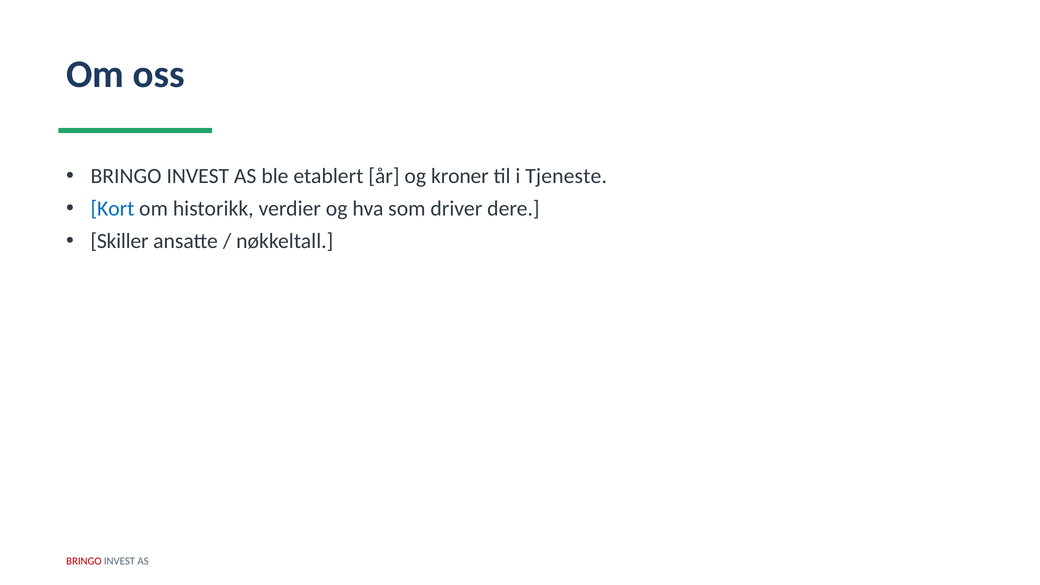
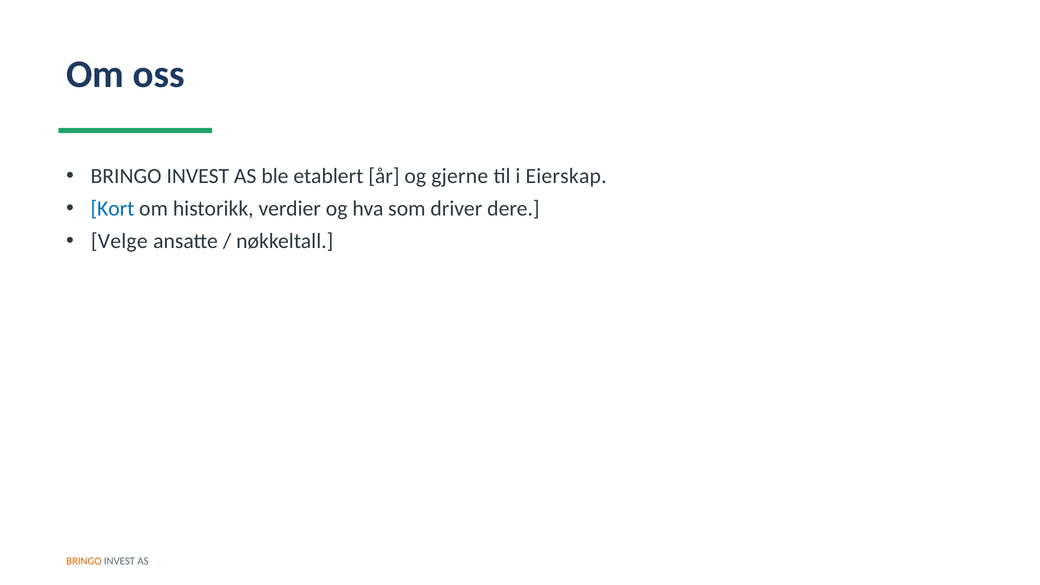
kroner: kroner -> gjerne (460, 176)
Tjeneste: Tjeneste -> Eierskap (566, 176)
Skiller: Skiller -> Velge (119, 241)
BRINGO colour: red -> orange (84, 561)
